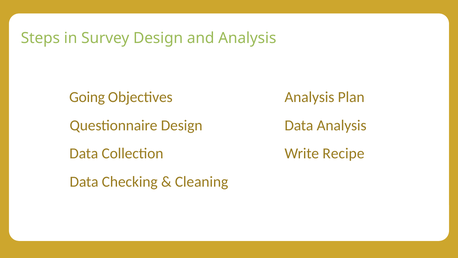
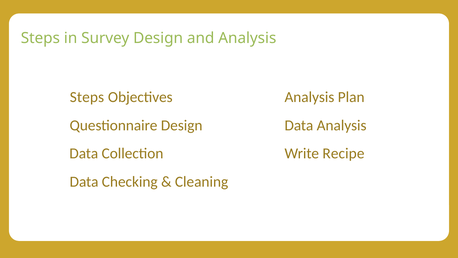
Going: Going -> Steps (87, 97)
